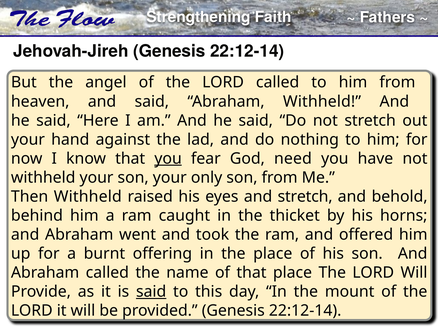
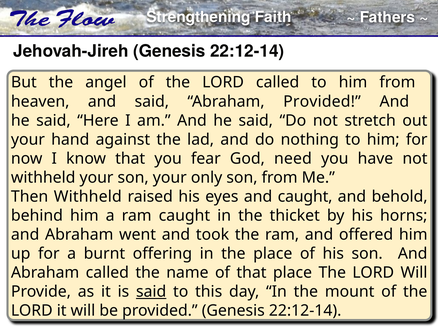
Abraham Withheld: Withheld -> Provided (322, 101)
you underline: present -> none (168, 158)
and stretch: stretch -> caught (305, 196)
